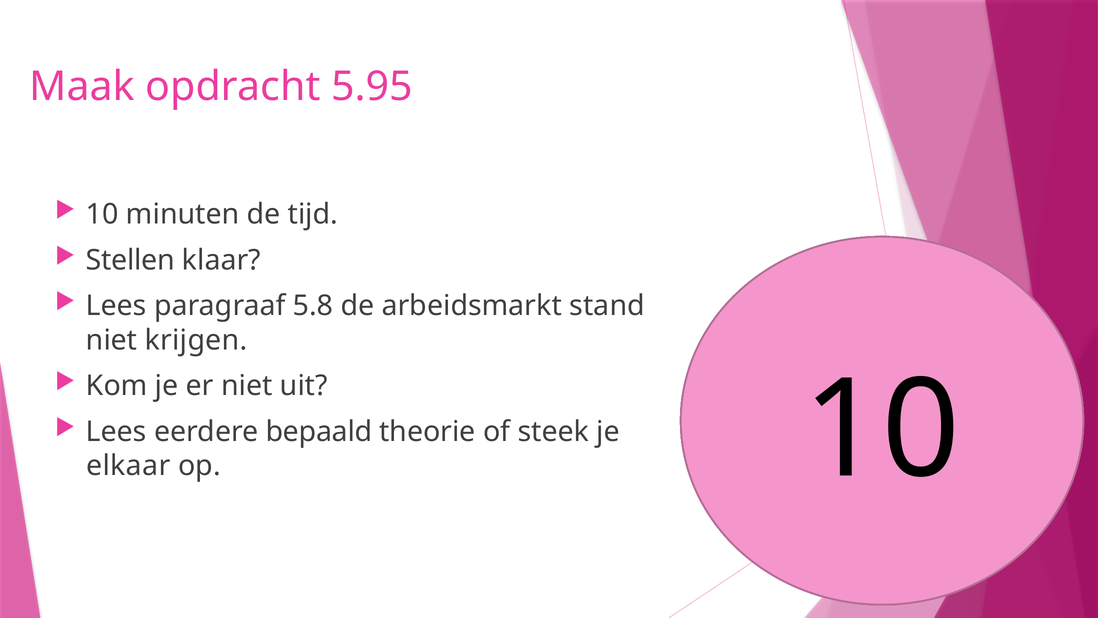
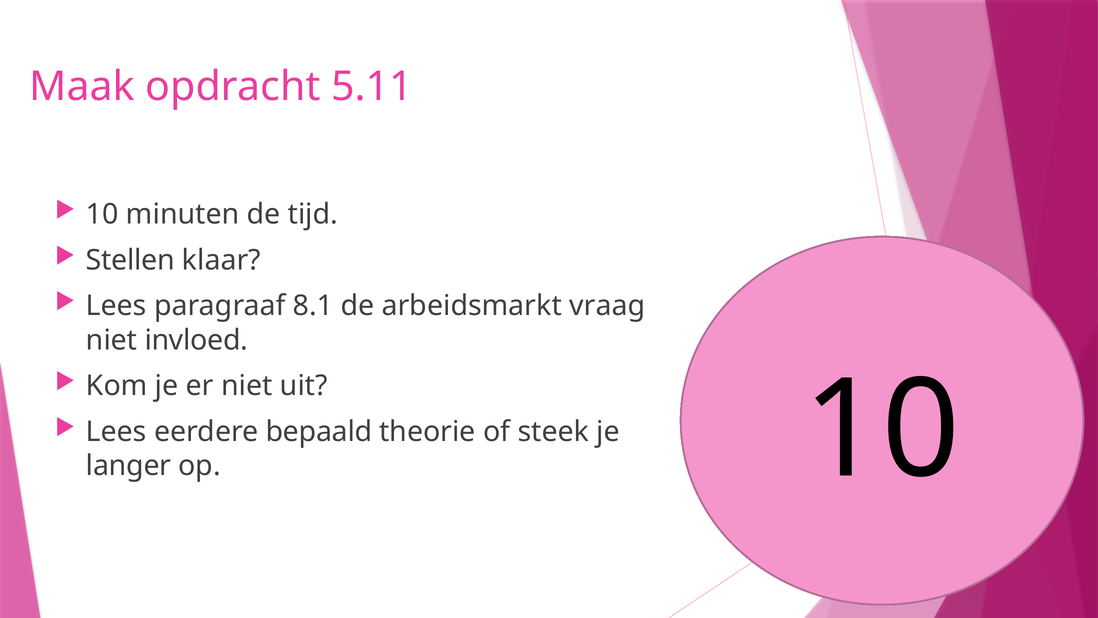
5.95: 5.95 -> 5.11 (372, 87)
5.8: 5.8 -> 8.1 (313, 306)
stand: stand -> vraag (607, 306)
krijgen: krijgen -> invloed (196, 340)
elkaar: elkaar -> langer (129, 466)
